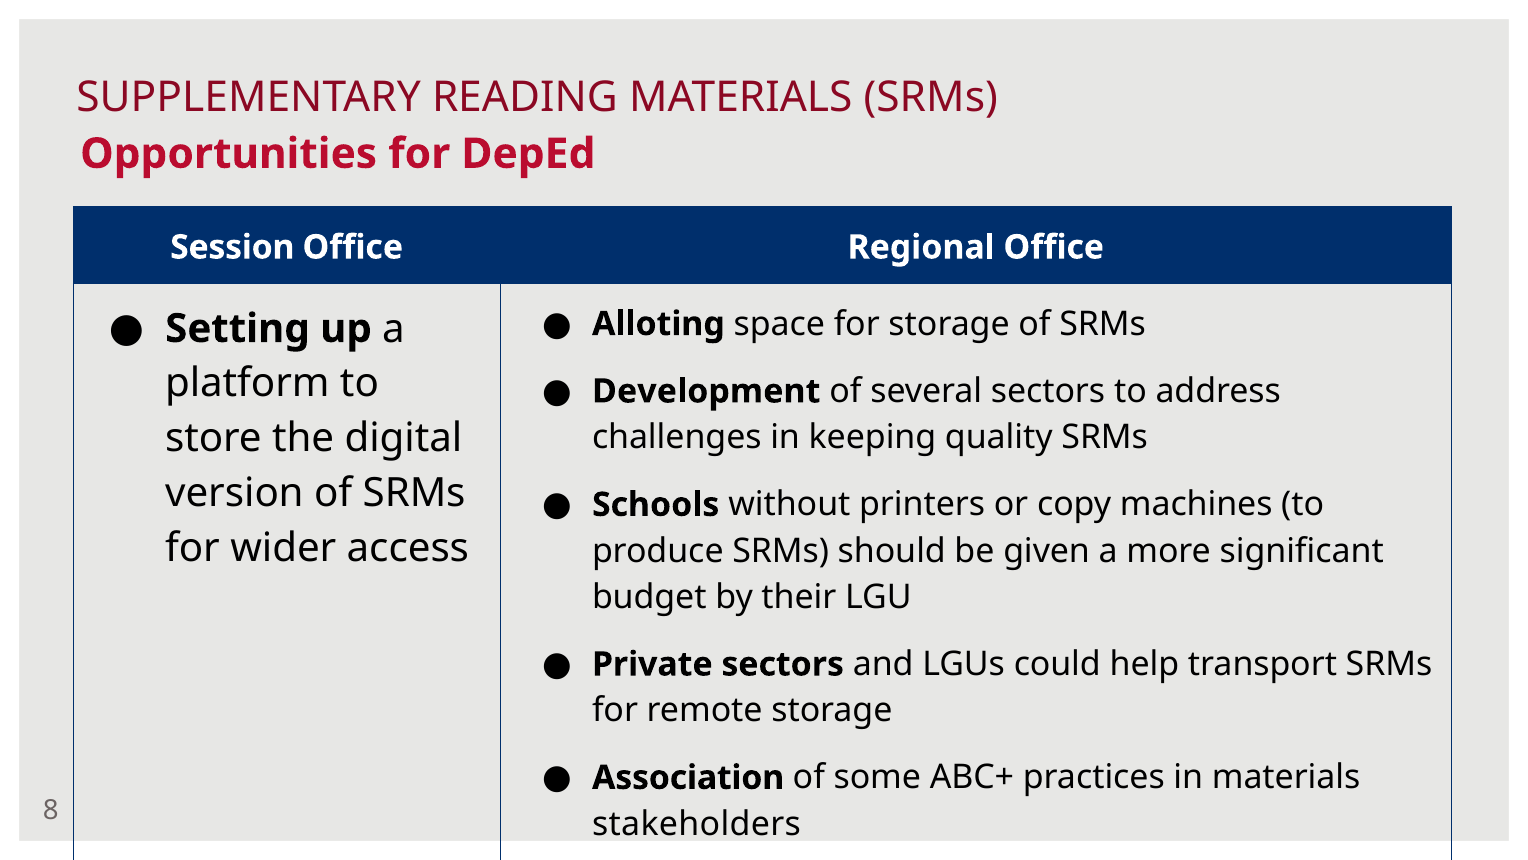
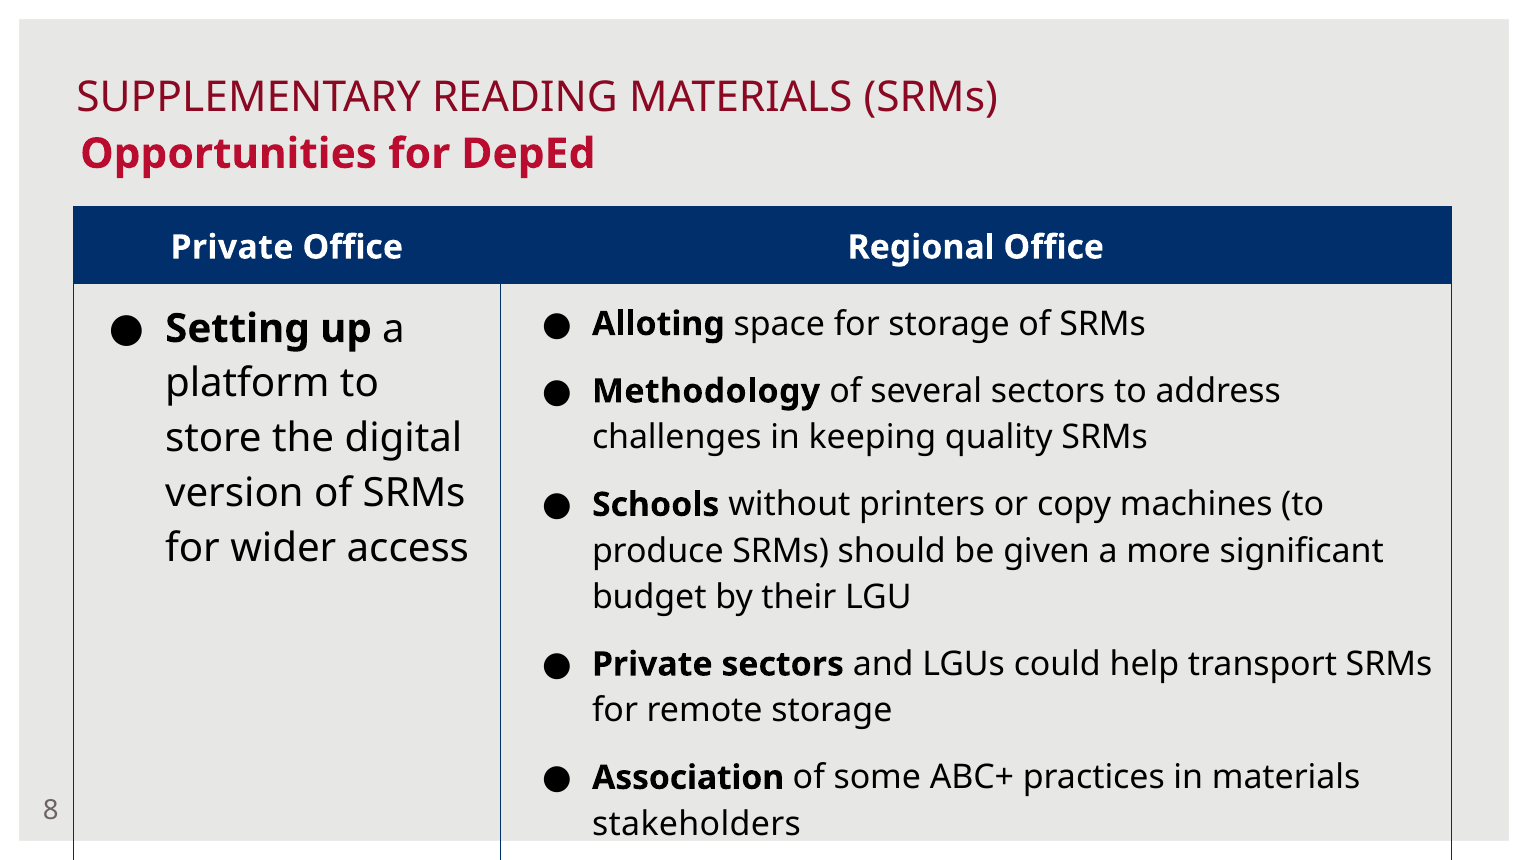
Session: Session -> Private (232, 247)
Development: Development -> Methodology (706, 391)
